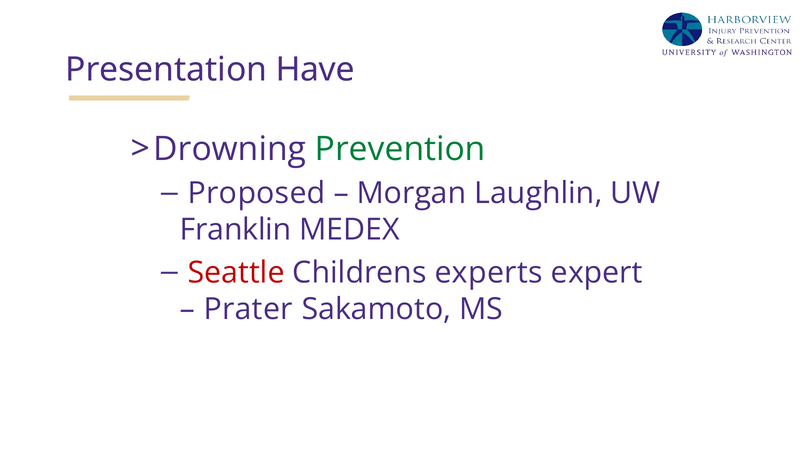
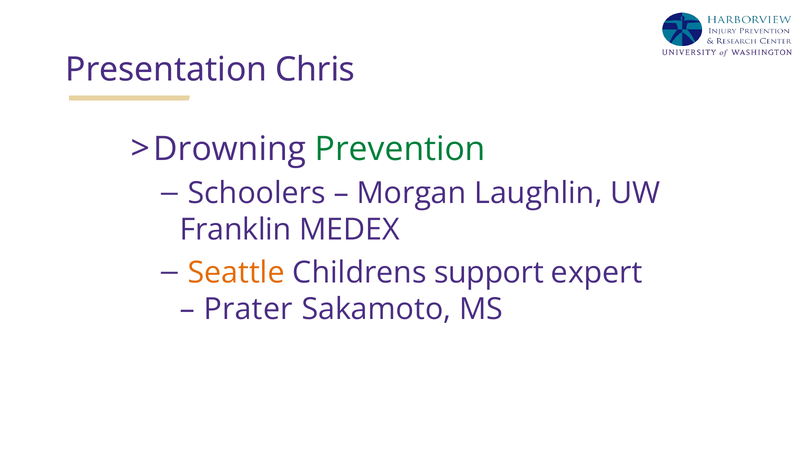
Have: Have -> Chris (315, 70)
Proposed: Proposed -> Schoolers (257, 193)
Seattle colour: red -> orange (236, 272)
experts: experts -> support (489, 272)
